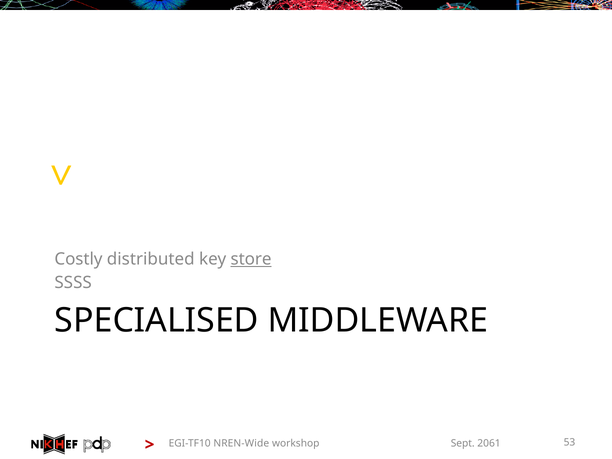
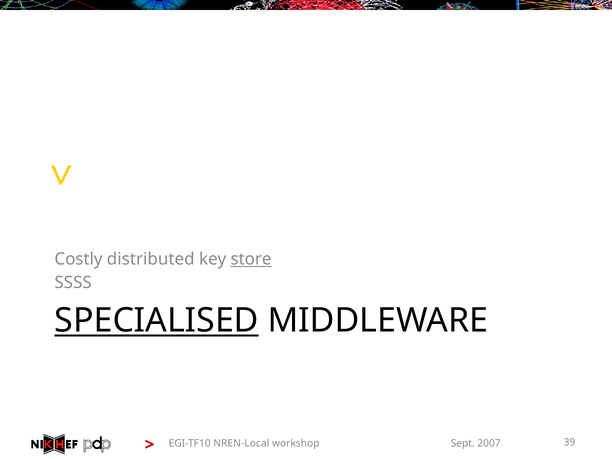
SPECIALISED underline: none -> present (157, 321)
NREN-Wide: NREN-Wide -> NREN-Local (241, 443)
2061: 2061 -> 2007 (489, 443)
53: 53 -> 39 (569, 442)
